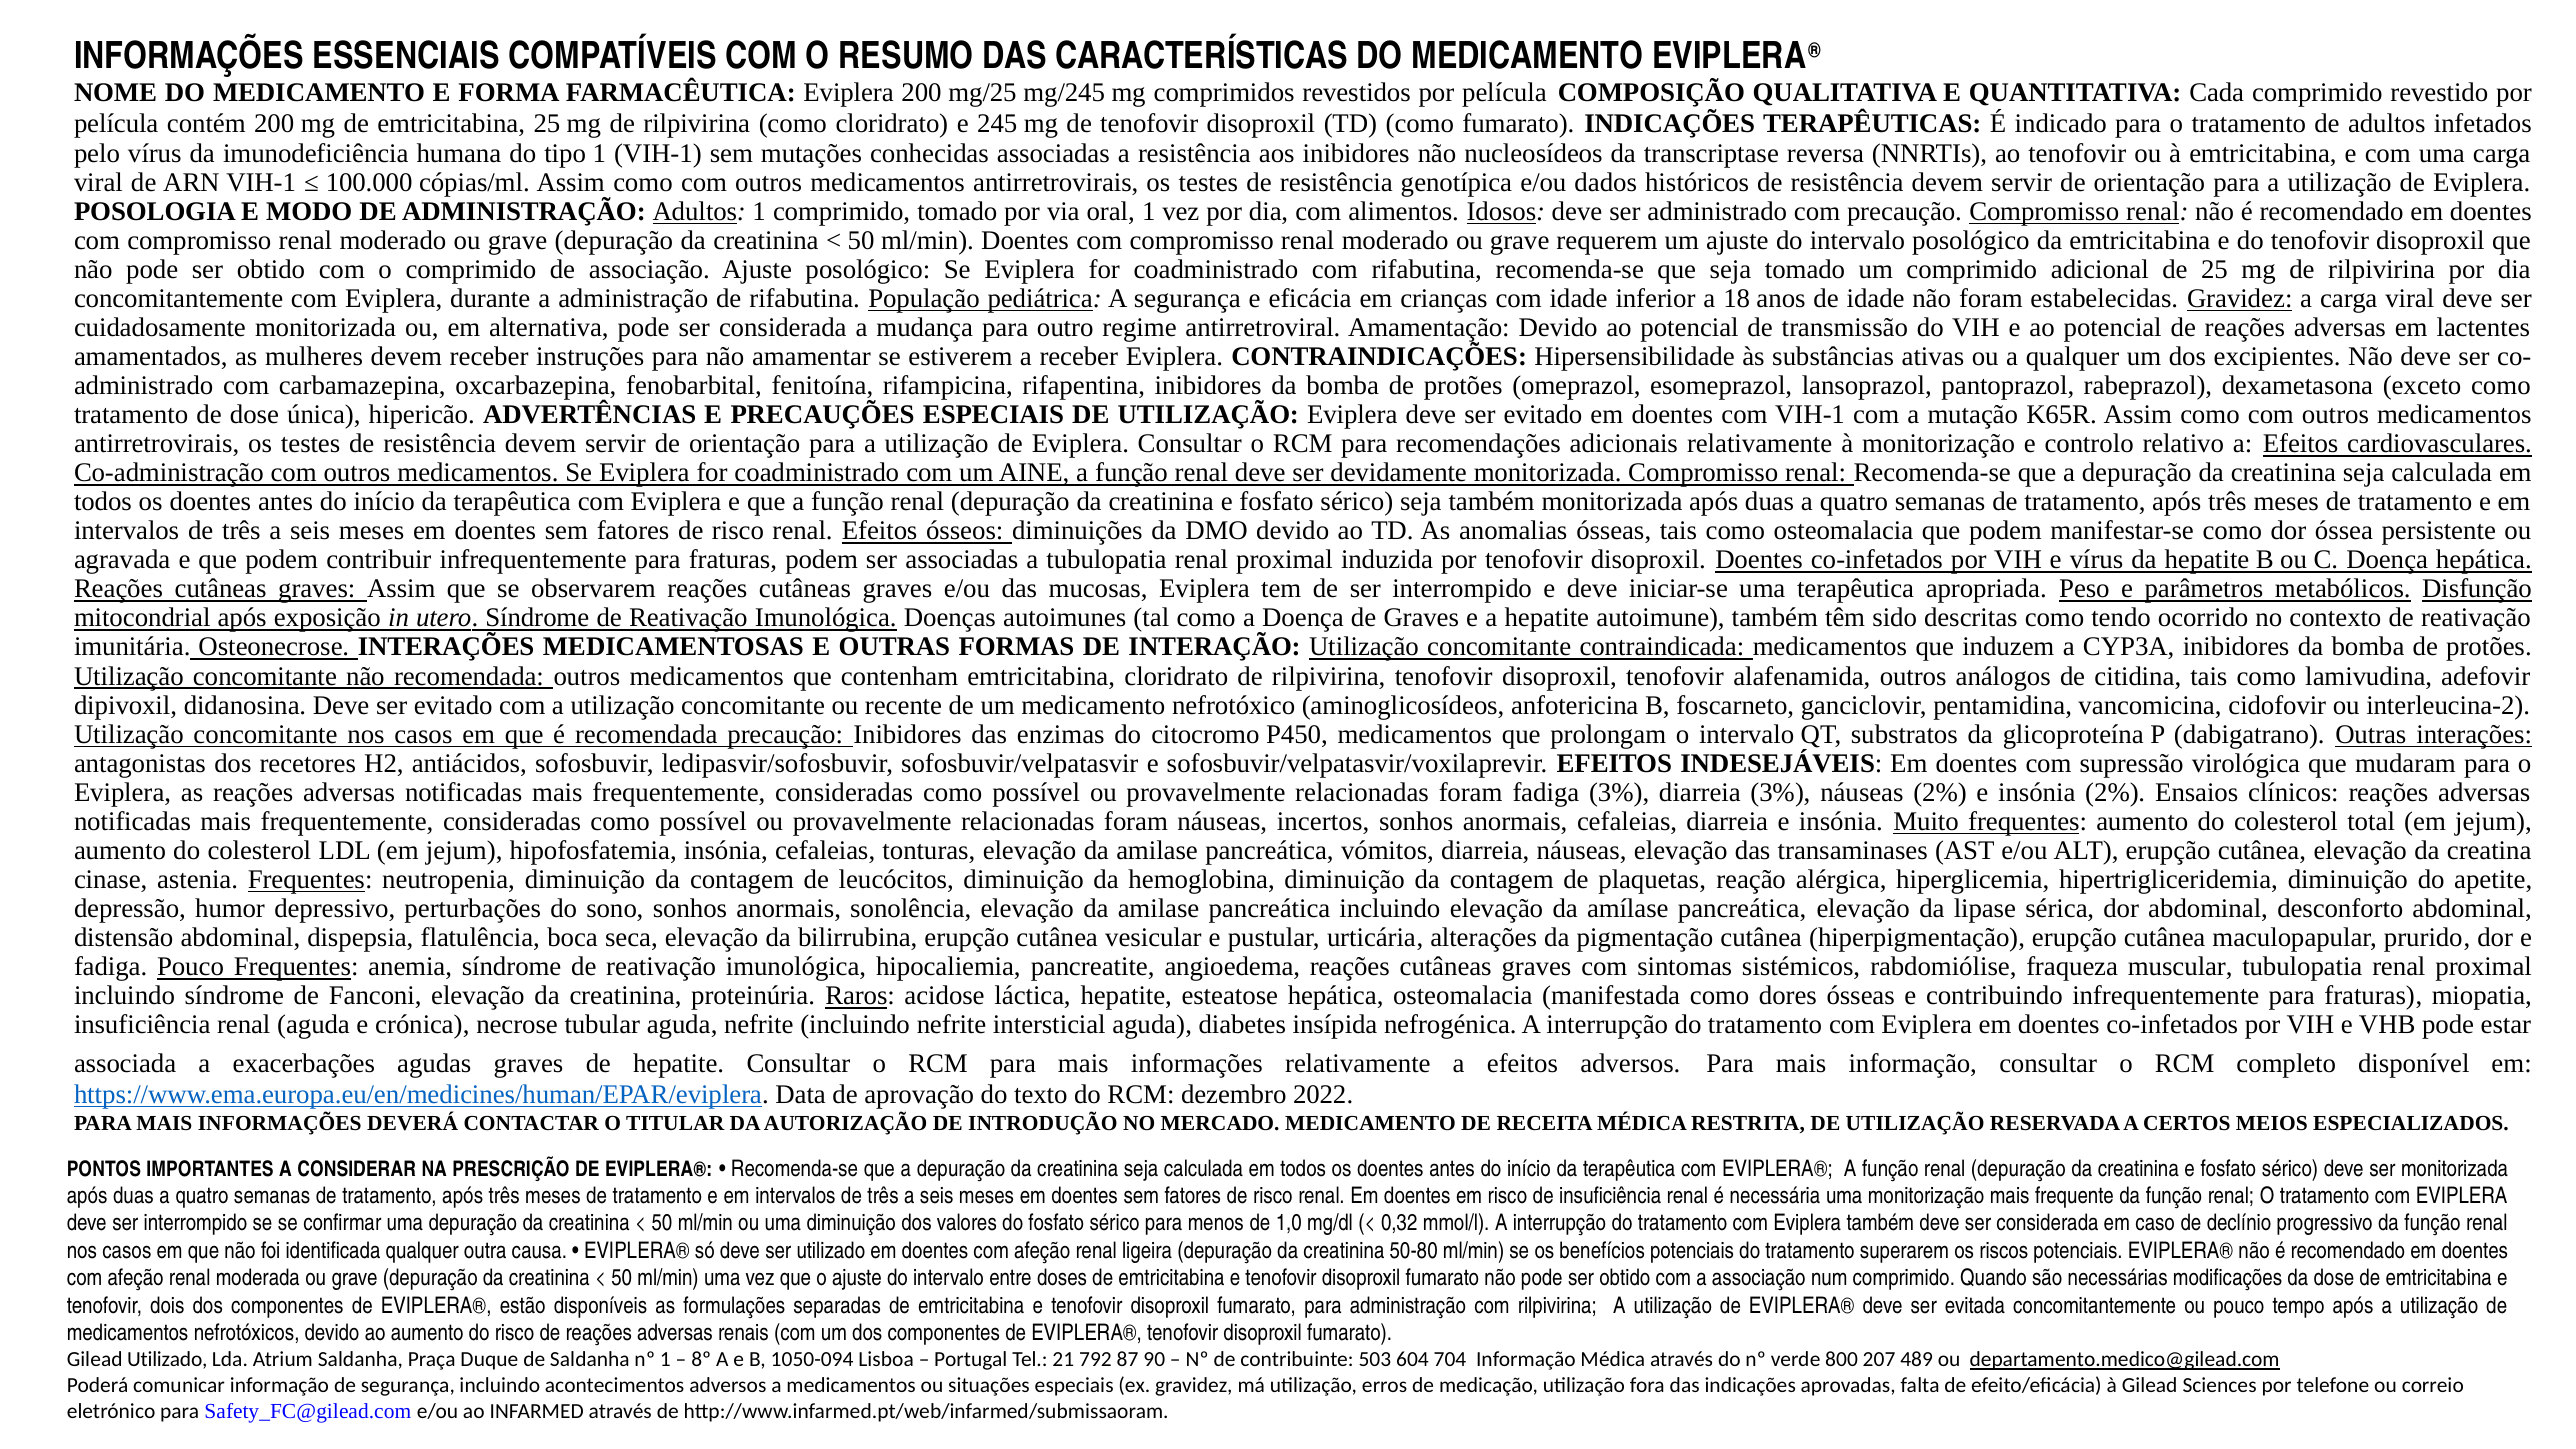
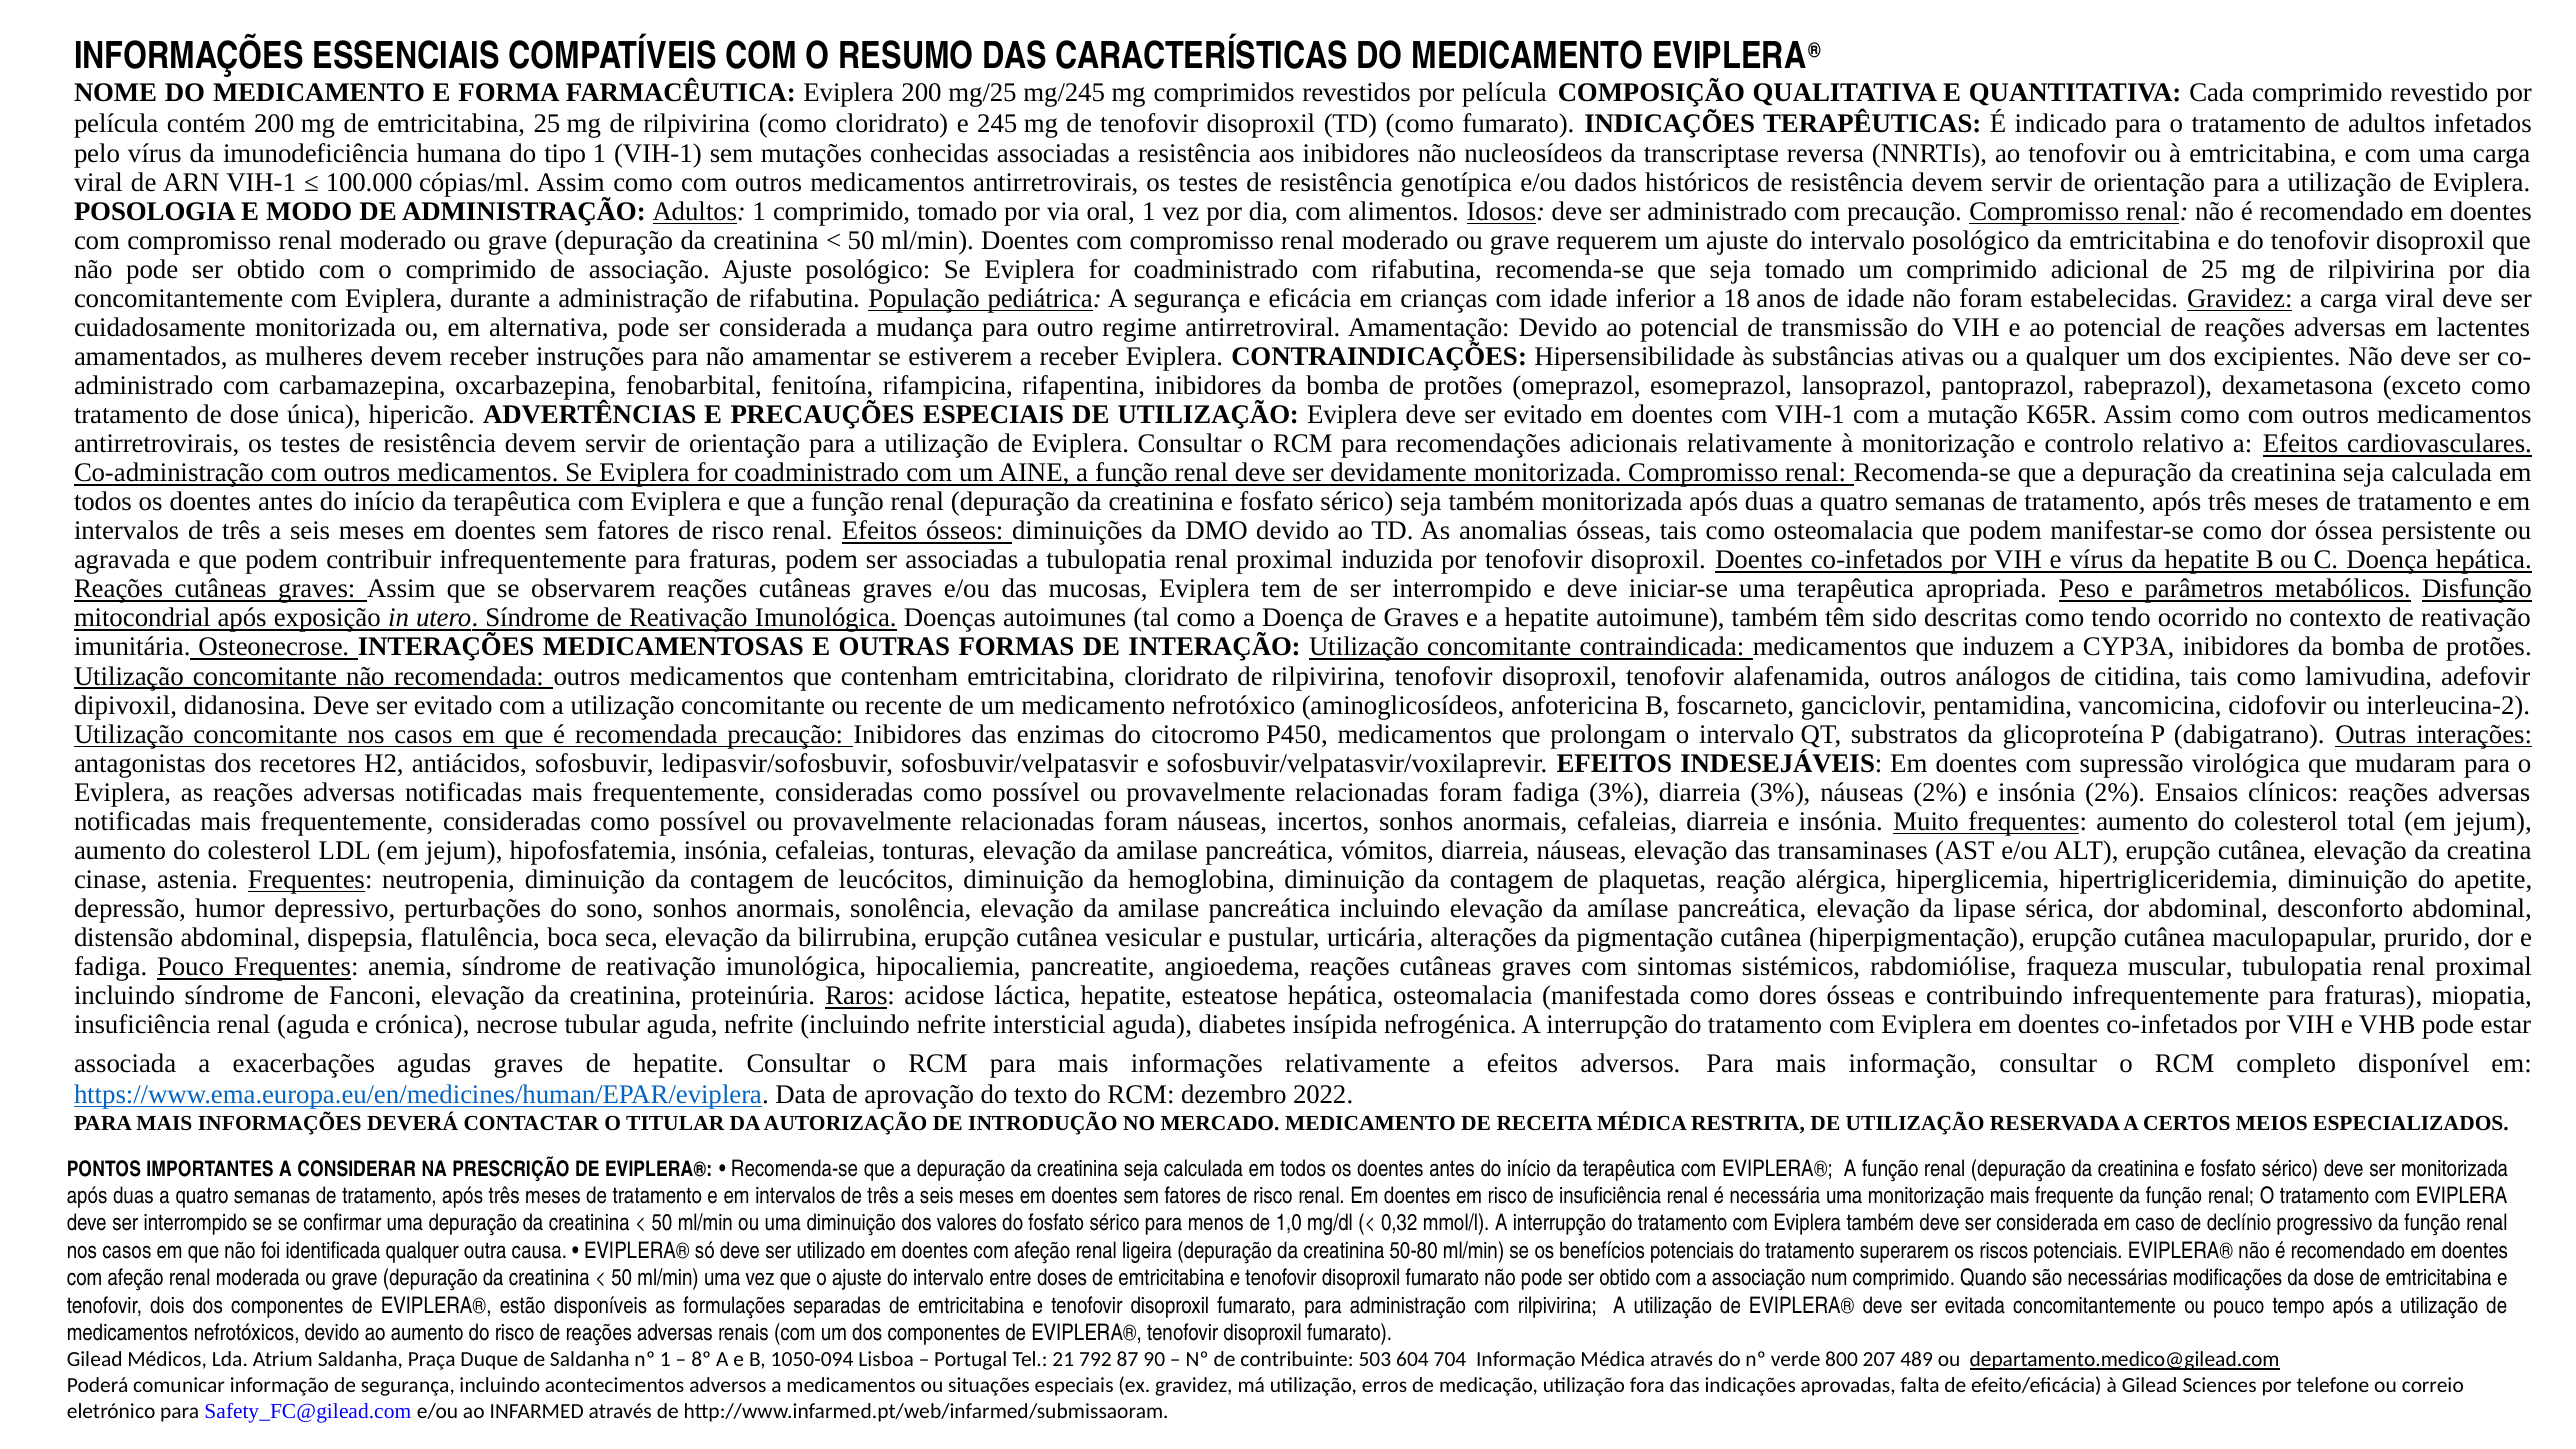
Gilead Utilizado: Utilizado -> Médicos (167, 1359)
